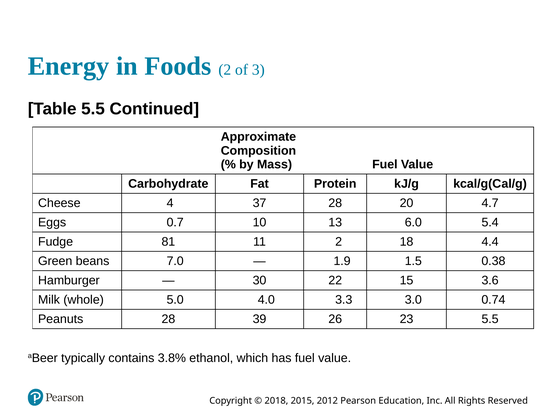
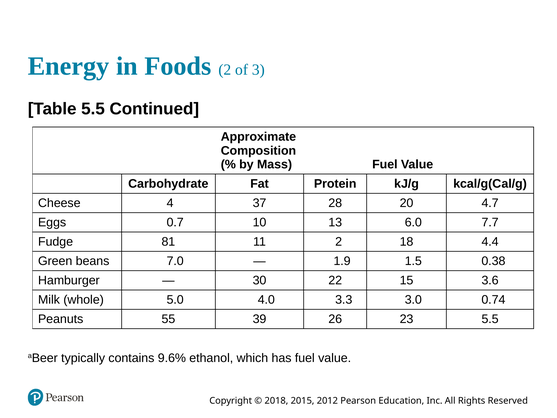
5.4: 5.4 -> 7.7 (490, 222)
Peanuts 28: 28 -> 55 (168, 319)
3.8%: 3.8% -> 9.6% (172, 358)
